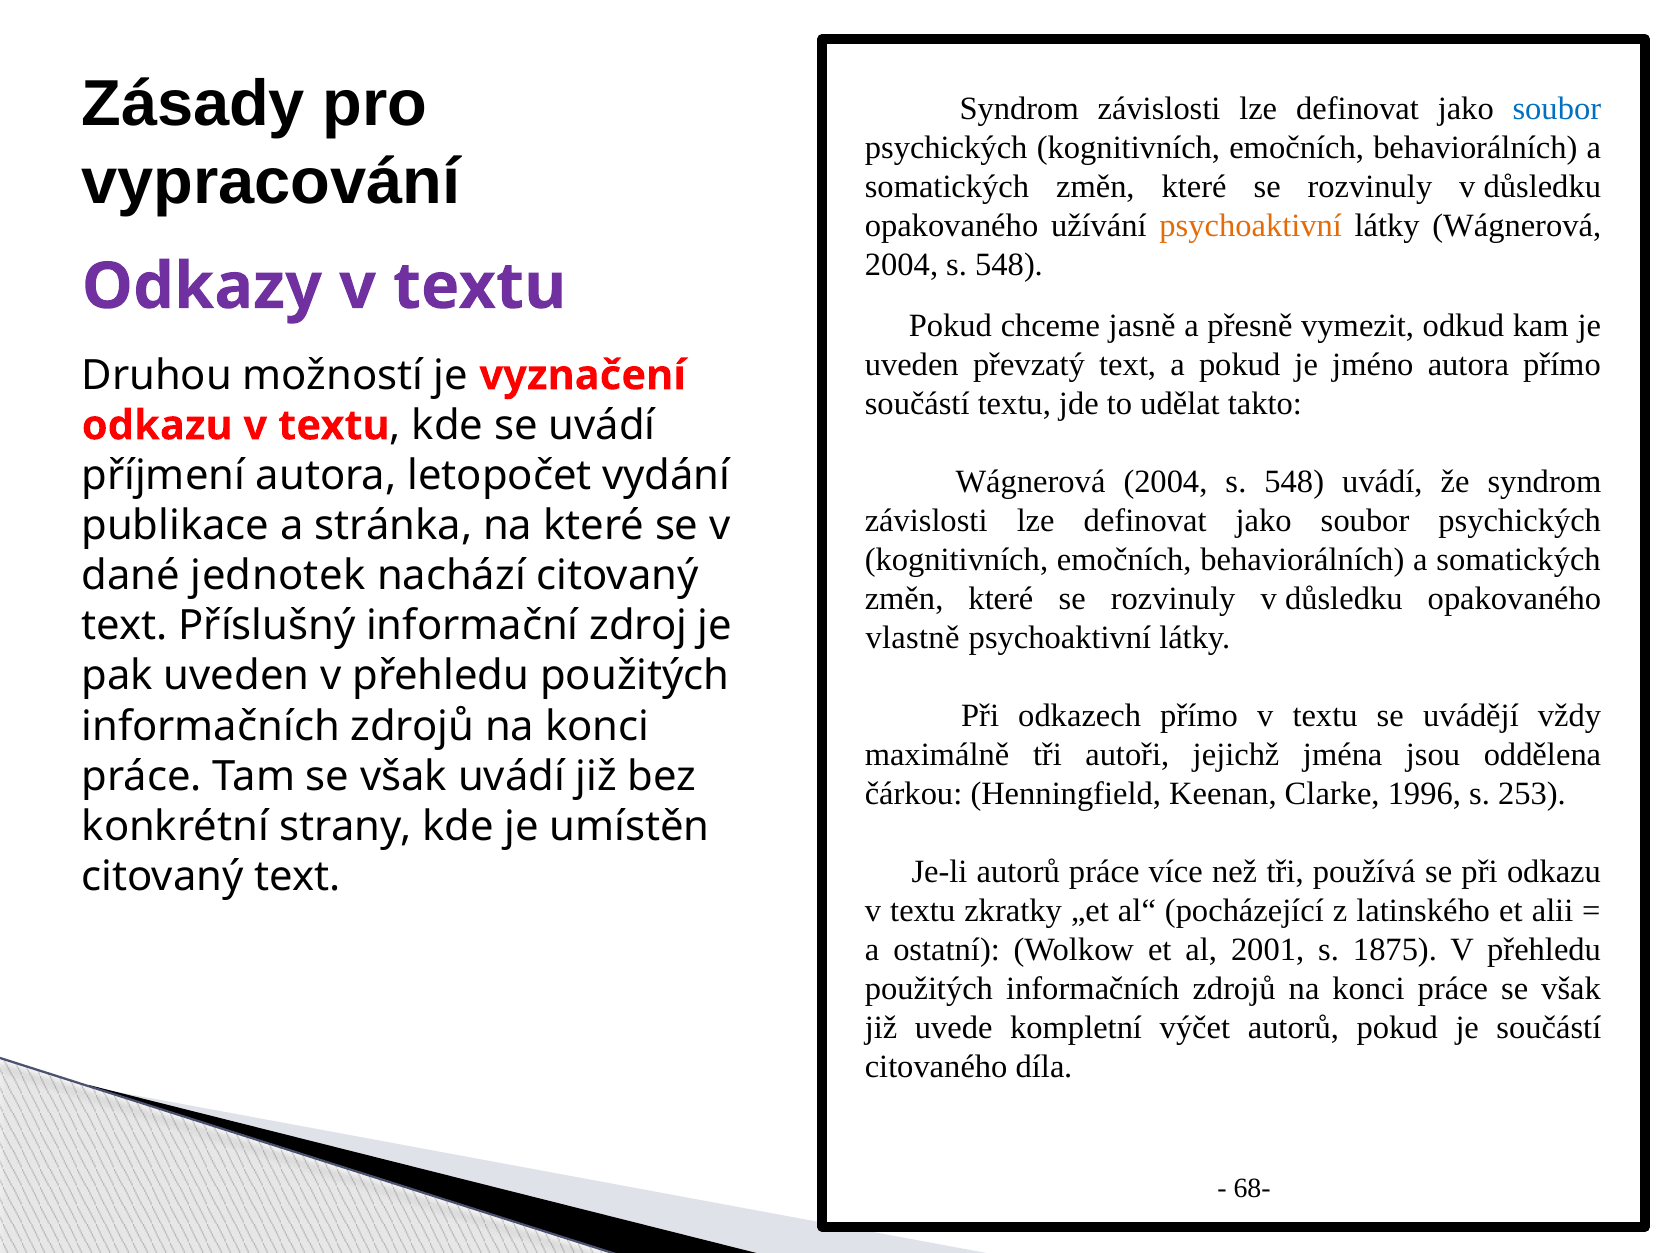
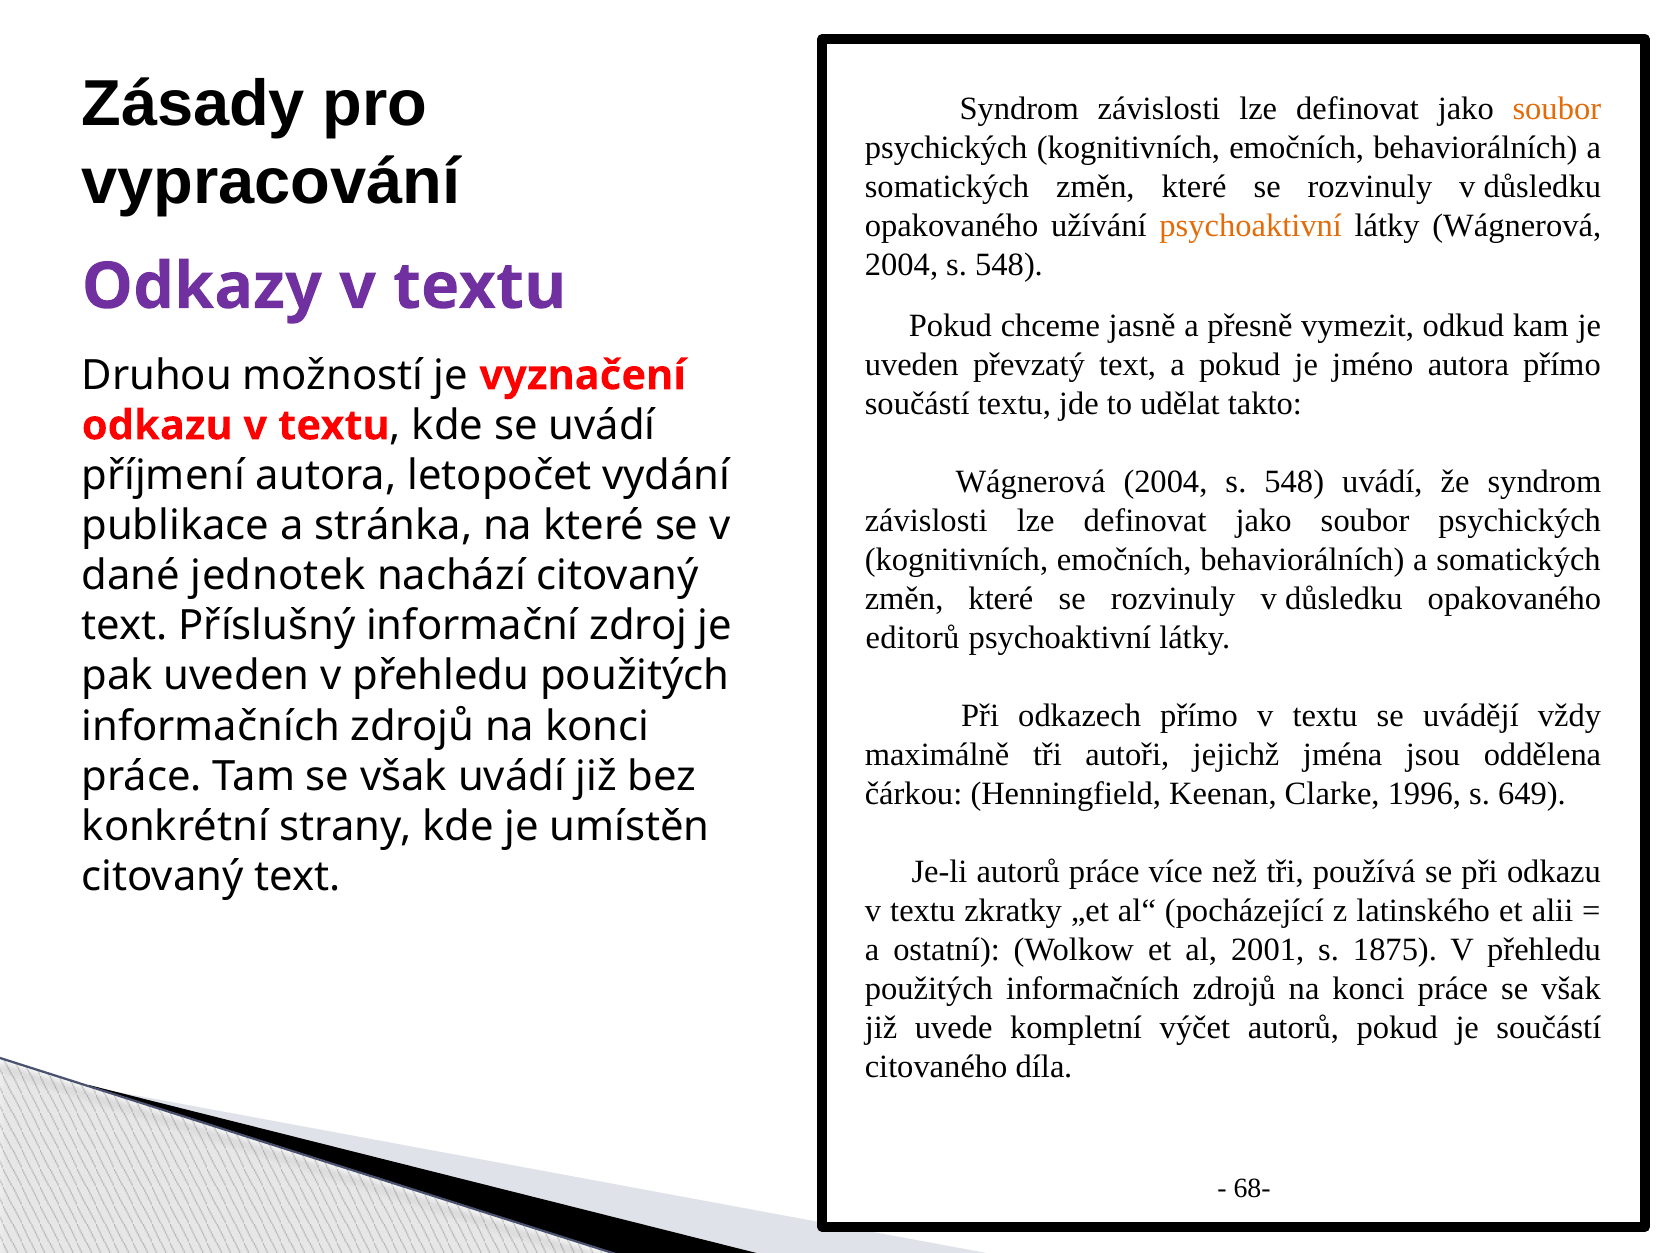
soubor colour: blue -> orange (1557, 108)
vlastně: vlastně -> editorů (913, 638)
253: 253 -> 649 (1532, 794)
